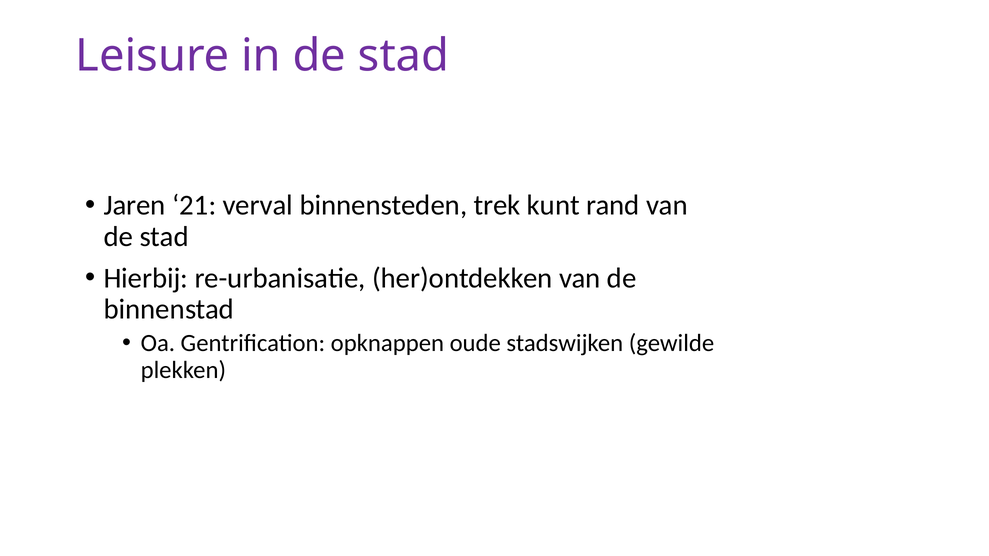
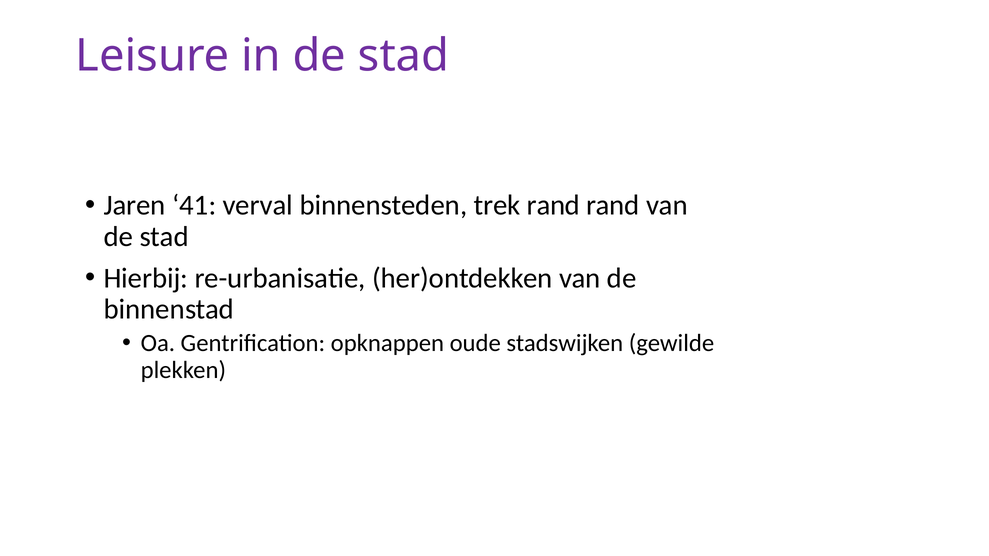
21: 21 -> 41 (194, 206)
trek kunt: kunt -> rand (553, 206)
